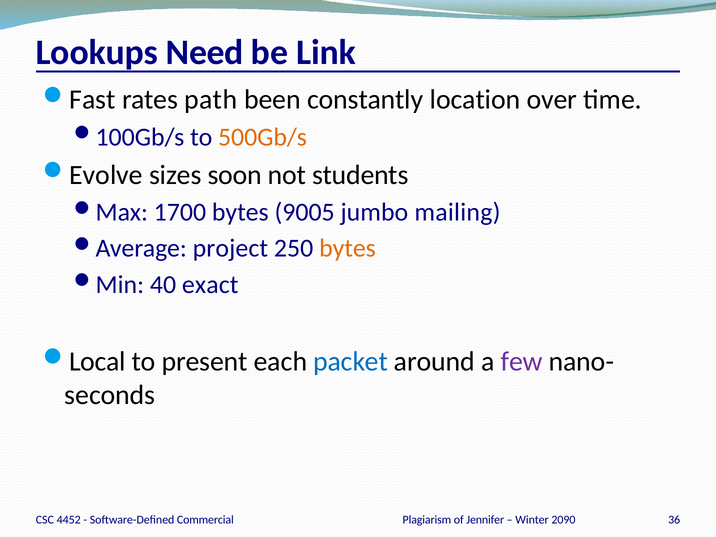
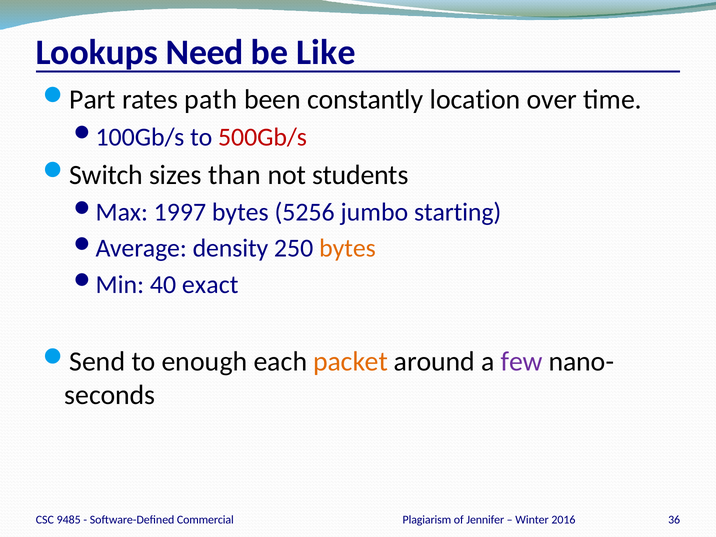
Link: Link -> Like (326, 53)
Fast: Fast -> Part (93, 100)
500Gb/s colour: orange -> red (263, 137)
Evolve: Evolve -> Switch (106, 175)
soon: soon -> than (234, 175)
1700: 1700 -> 1997 (180, 212)
9005: 9005 -> 5256 (305, 212)
mailing: mailing -> starting (458, 212)
project: project -> density (230, 248)
Local: Local -> Send (97, 361)
present: present -> enough (204, 361)
packet colour: blue -> orange (351, 361)
2090: 2090 -> 2016 (563, 520)
4452: 4452 -> 9485 (69, 520)
